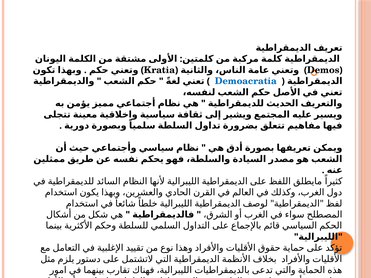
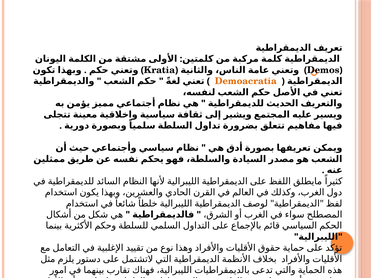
Demoacratia colour: blue -> orange (246, 81)
